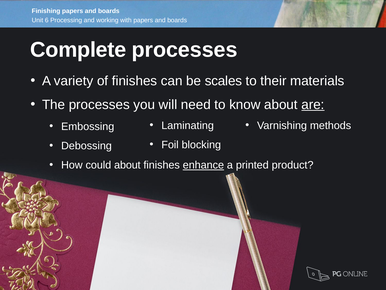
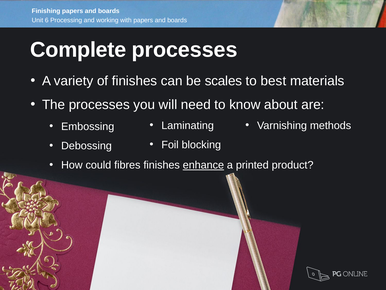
their: their -> best (273, 81)
are underline: present -> none (313, 105)
could about: about -> fibres (127, 165)
